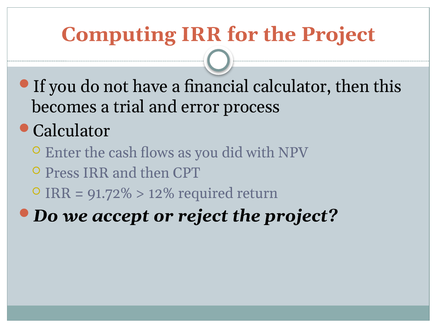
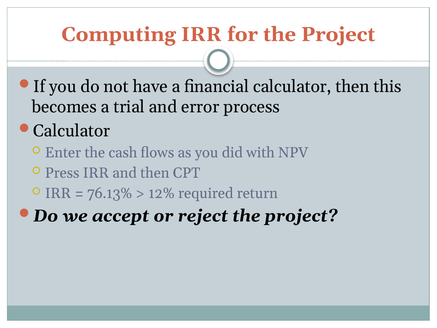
91.72%: 91.72% -> 76.13% (110, 193)
